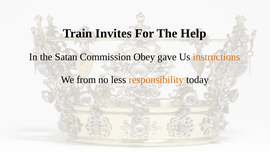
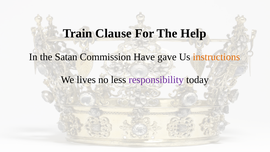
Invites: Invites -> Clause (114, 33)
Obey: Obey -> Have (144, 57)
from: from -> lives (86, 80)
responsibility colour: orange -> purple (156, 80)
